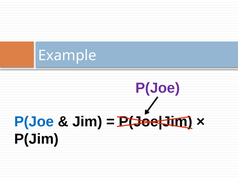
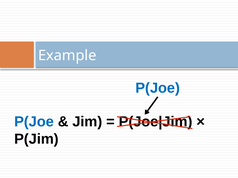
P(Joe colour: purple -> blue (158, 88)
